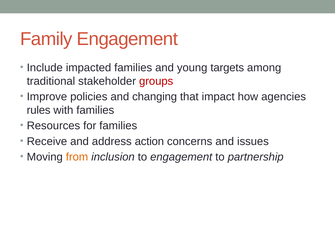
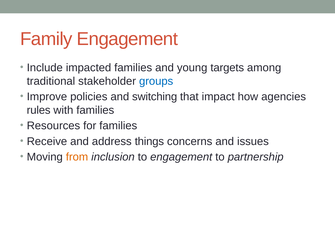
groups colour: red -> blue (156, 81)
changing: changing -> switching (155, 97)
action: action -> things (149, 141)
